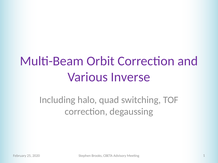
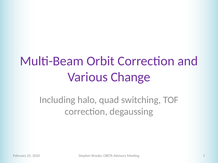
Inverse: Inverse -> Change (131, 77)
